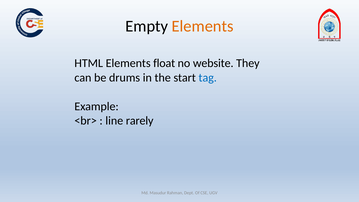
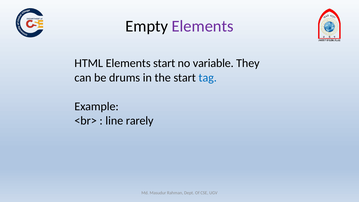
Elements colour: orange -> purple (203, 26)
Elements float: float -> start (164, 63)
website: website -> variable (213, 63)
